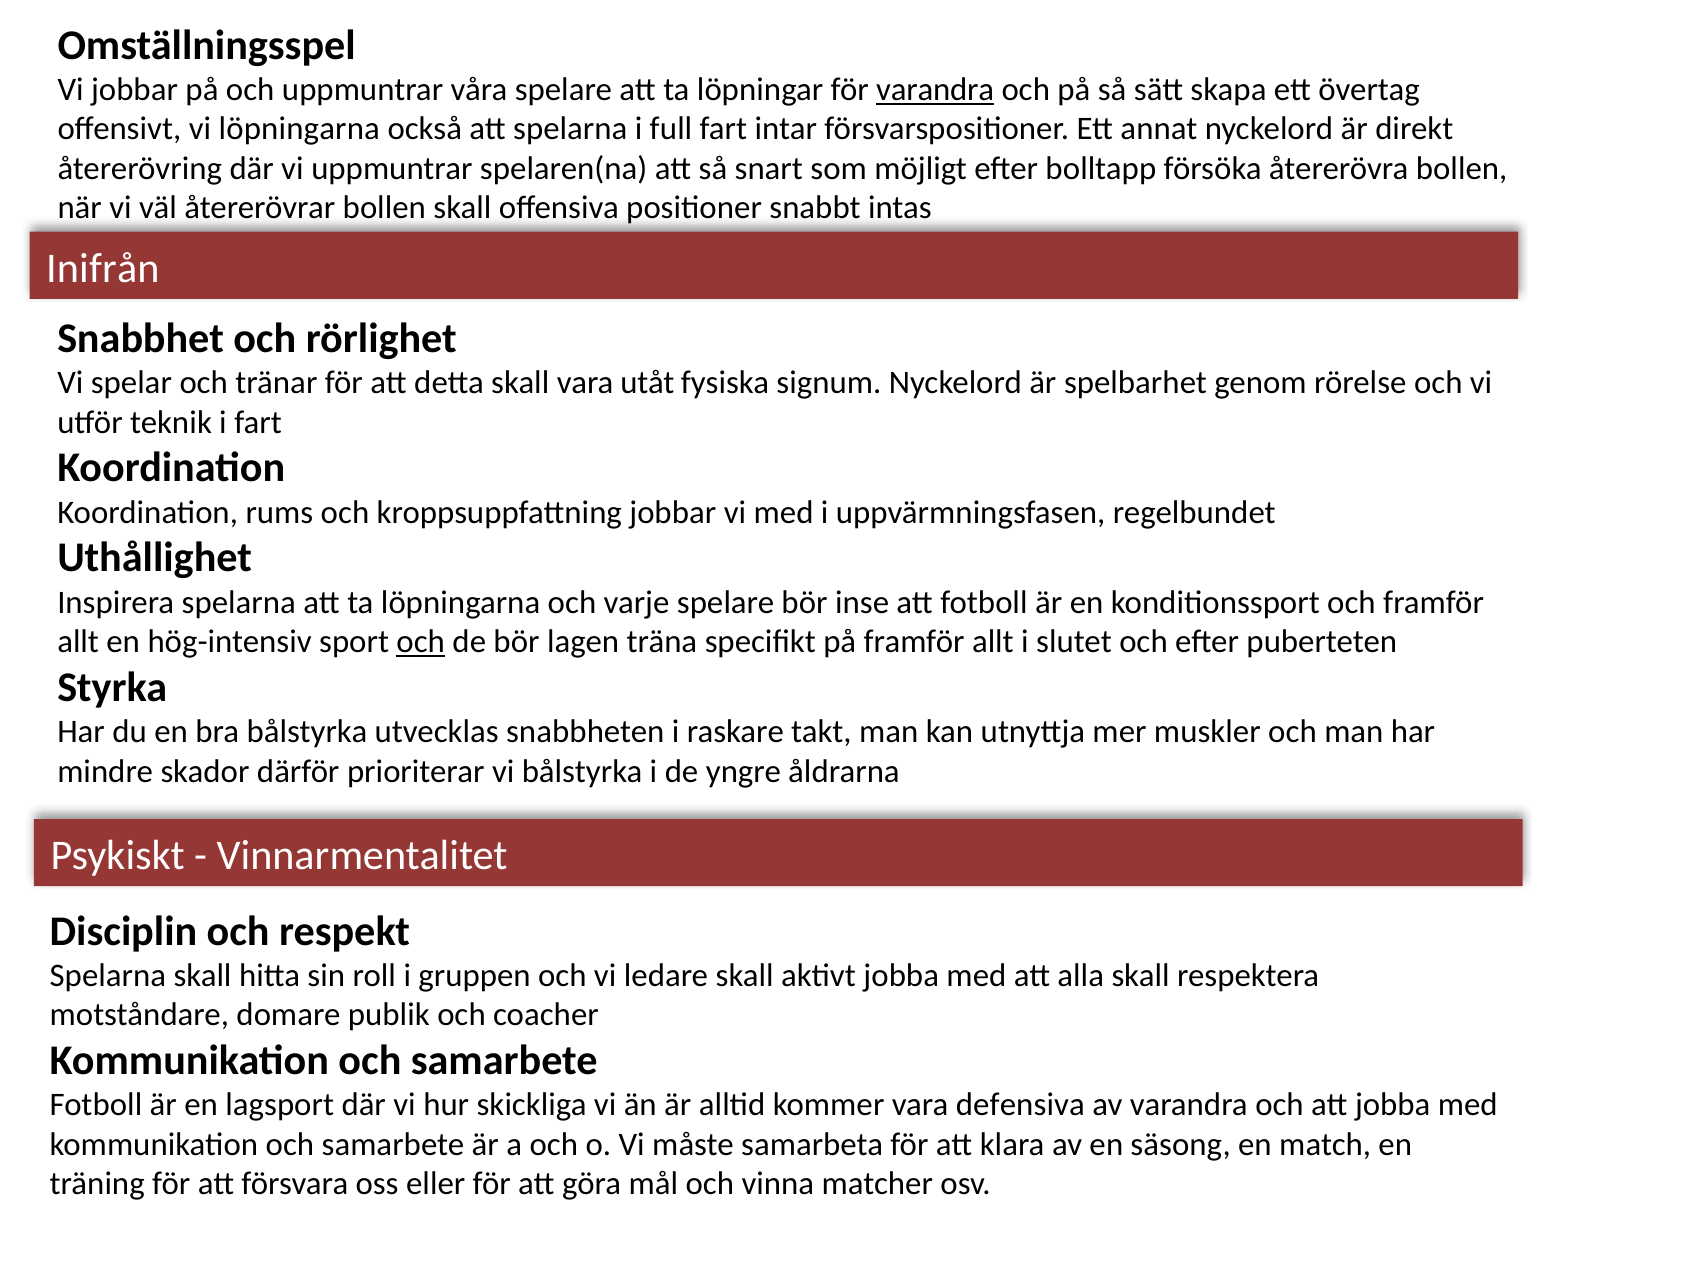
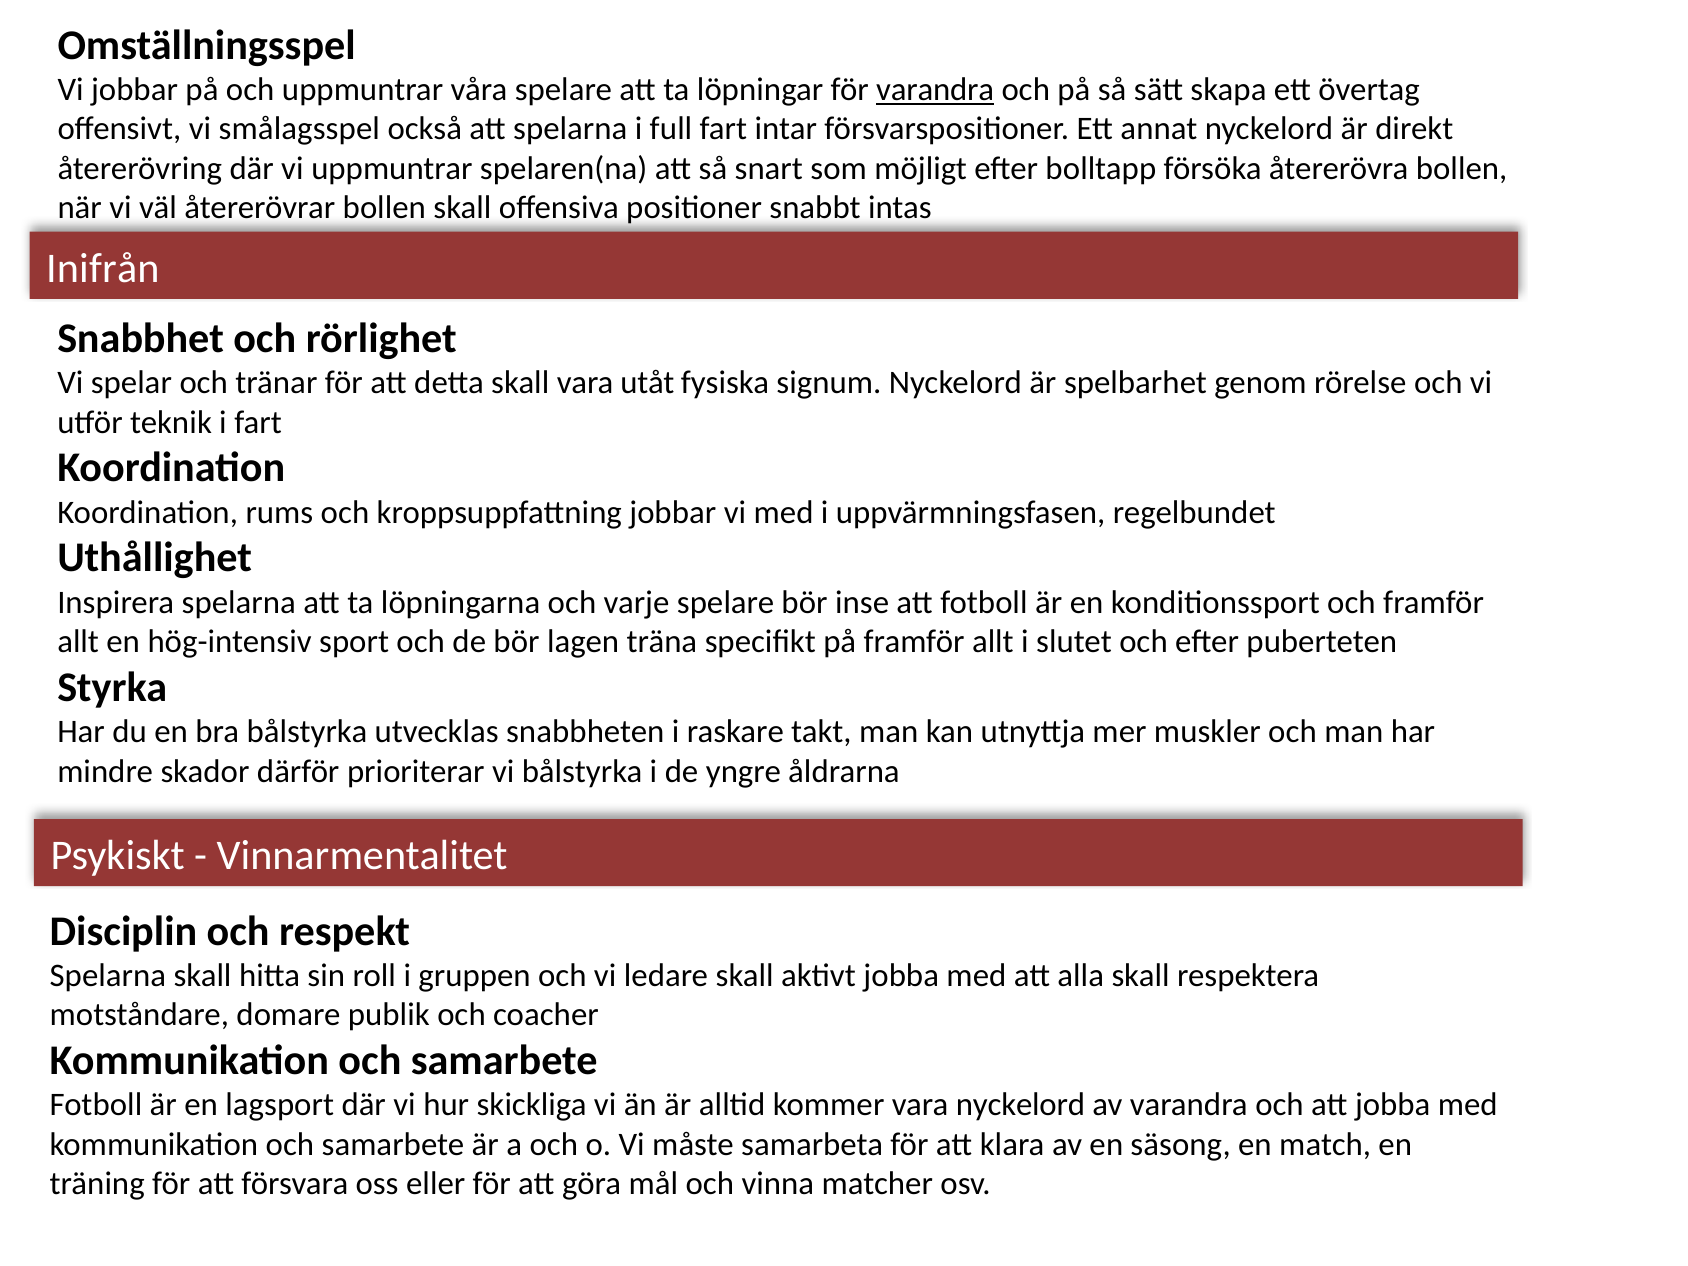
vi löpningarna: löpningarna -> smålagsspel (299, 129)
och underline: present -> none (421, 642)
vara defensiva: defensiva -> nyckelord (1020, 1105)
